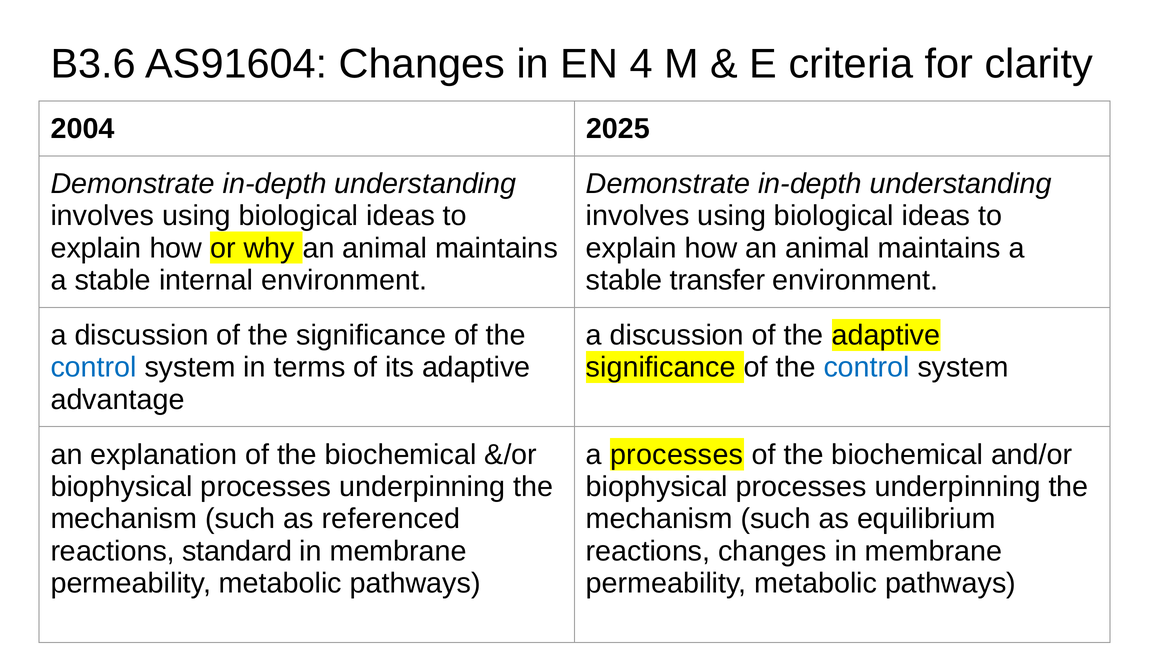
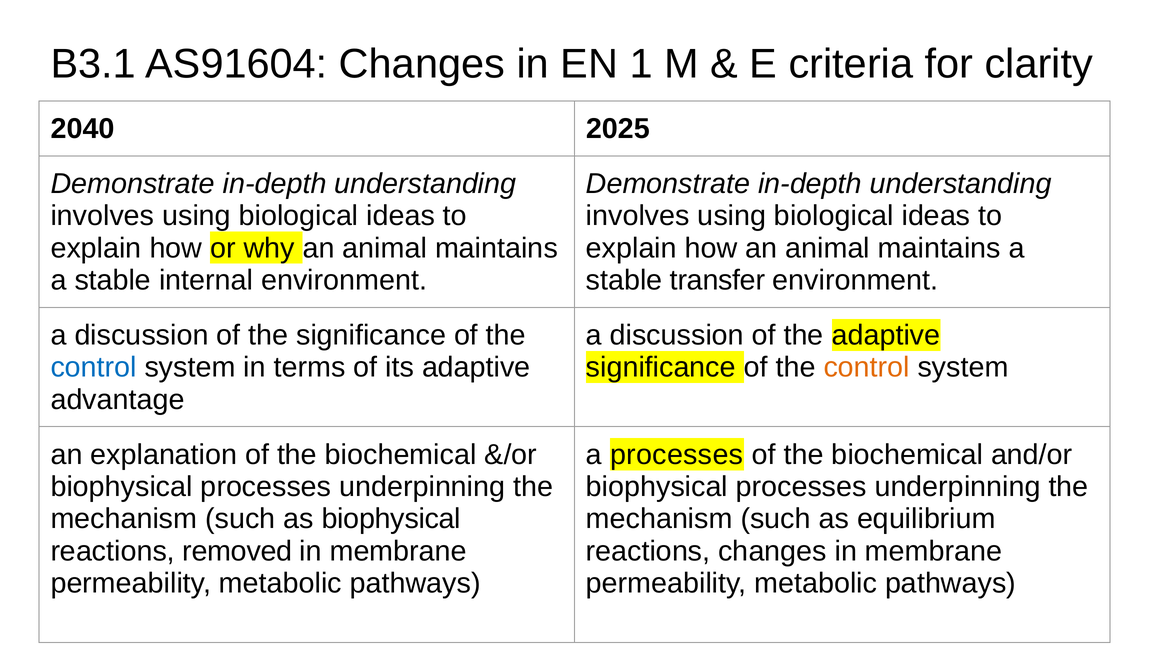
B3.6: B3.6 -> B3.1 (93, 64)
4: 4 -> 1 (641, 64)
2004: 2004 -> 2040 (83, 129)
control colour: blue -> orange (867, 368)
as referenced: referenced -> biophysical (391, 519)
standard: standard -> removed (237, 551)
